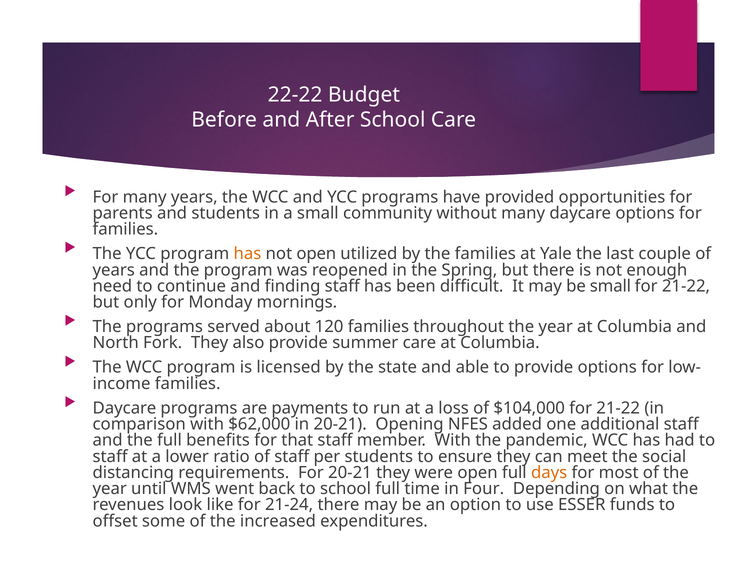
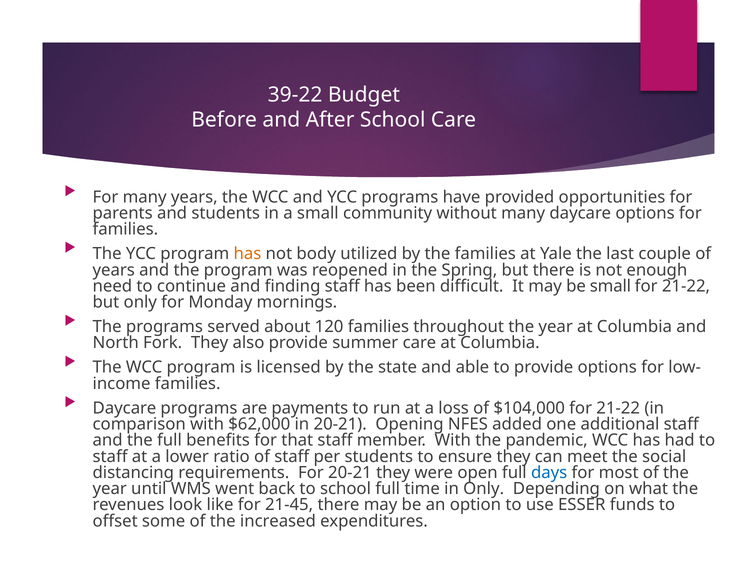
22-22: 22-22 -> 39-22 (295, 95)
not open: open -> body (316, 254)
days colour: orange -> blue (549, 473)
in Four: Four -> Only (484, 489)
21-24: 21-24 -> 21-45 (289, 505)
